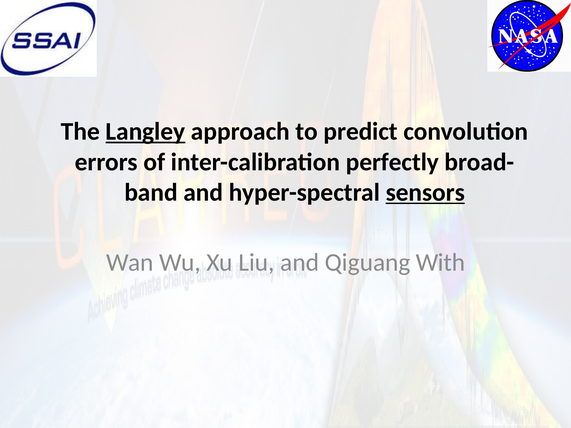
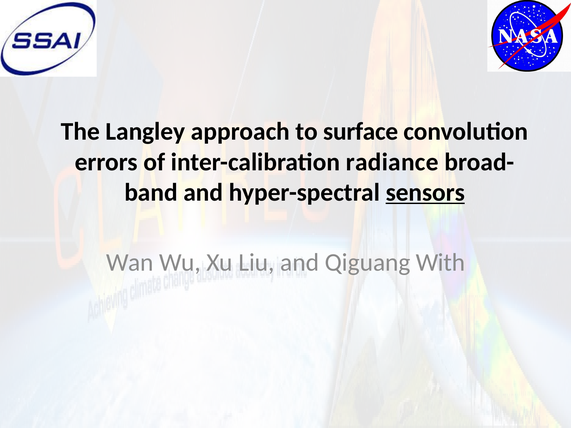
Langley underline: present -> none (145, 132)
predict: predict -> surface (361, 132)
perfectly: perfectly -> radiance (392, 162)
